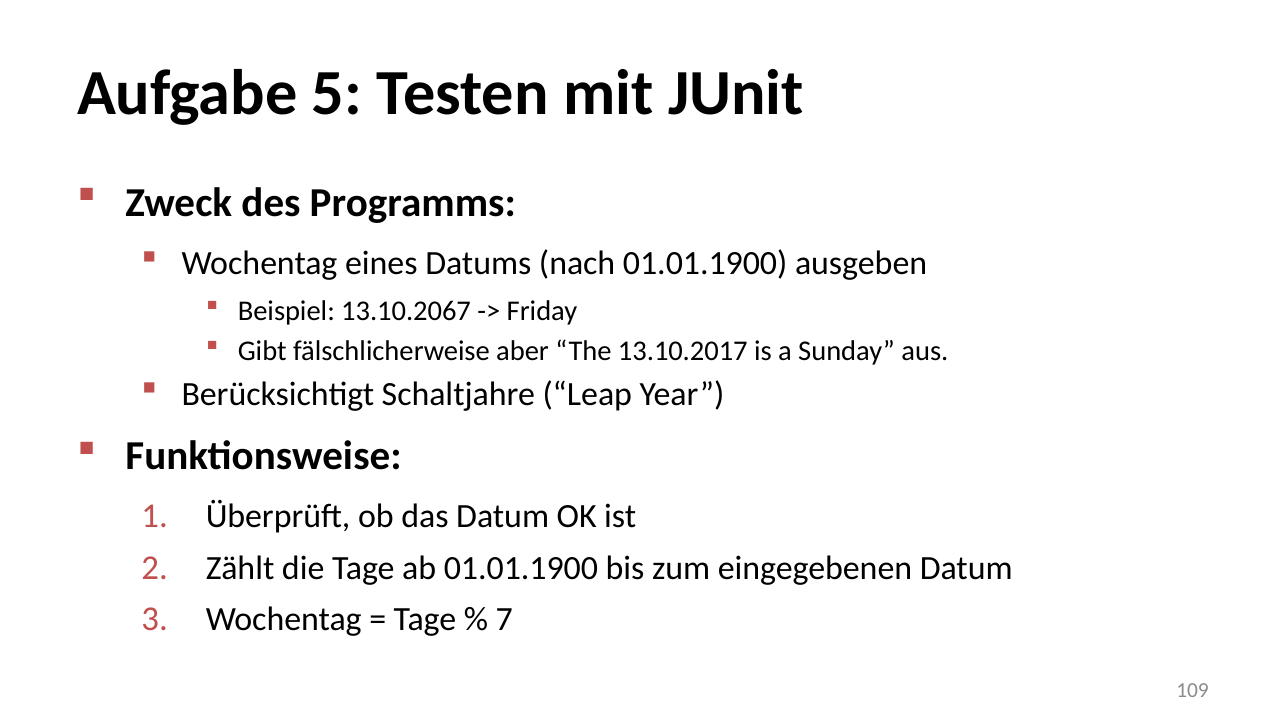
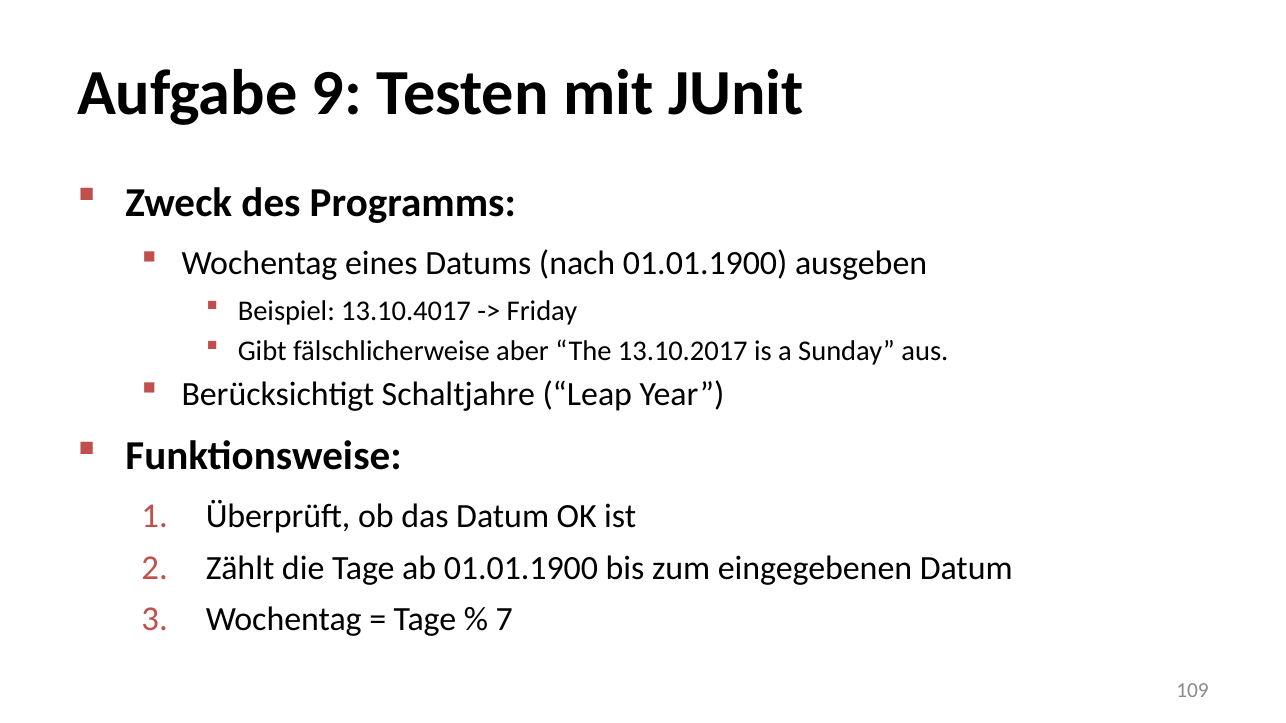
5: 5 -> 9 (337, 94)
13.10.2067: 13.10.2067 -> 13.10.4017 (406, 312)
